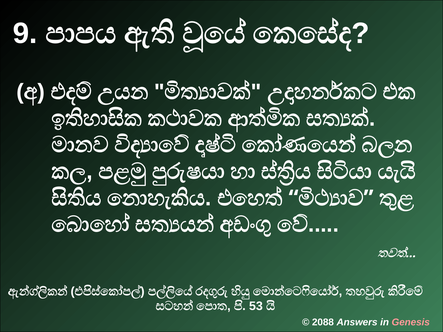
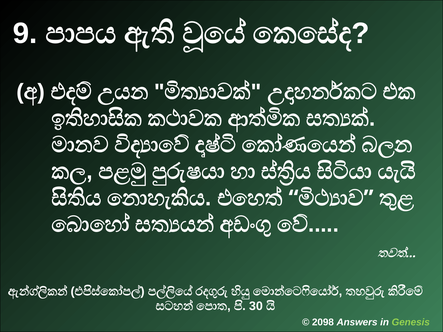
53: 53 -> 30 (256, 306)
2088: 2088 -> 2098 (323, 322)
Genesis colour: pink -> light green (411, 322)
